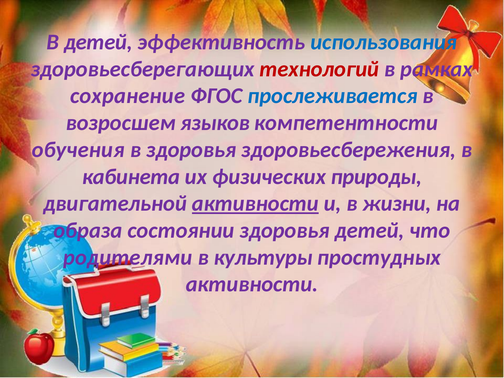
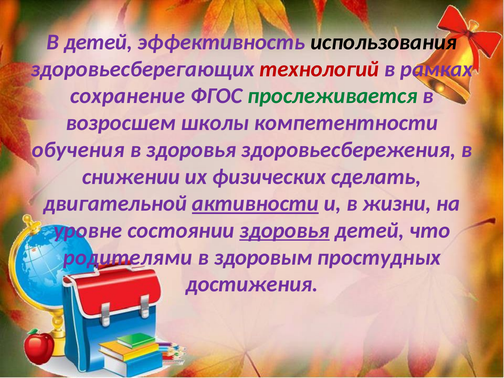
использования colour: blue -> black (384, 42)
прослеживается colour: blue -> green (333, 96)
языков: языков -> школы (215, 123)
кабинета: кабинета -> снижении (131, 177)
природы: природы -> сделать (376, 177)
образа: образа -> уровне (88, 230)
здоровья underline: none -> present (285, 230)
культуры: культуры -> здоровым (263, 257)
активности: активности -> достижения (252, 284)
